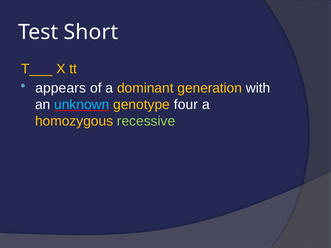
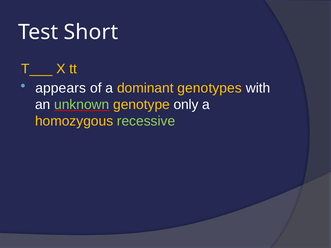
generation: generation -> genotypes (210, 88)
unknown colour: light blue -> light green (82, 105)
four: four -> only (186, 105)
